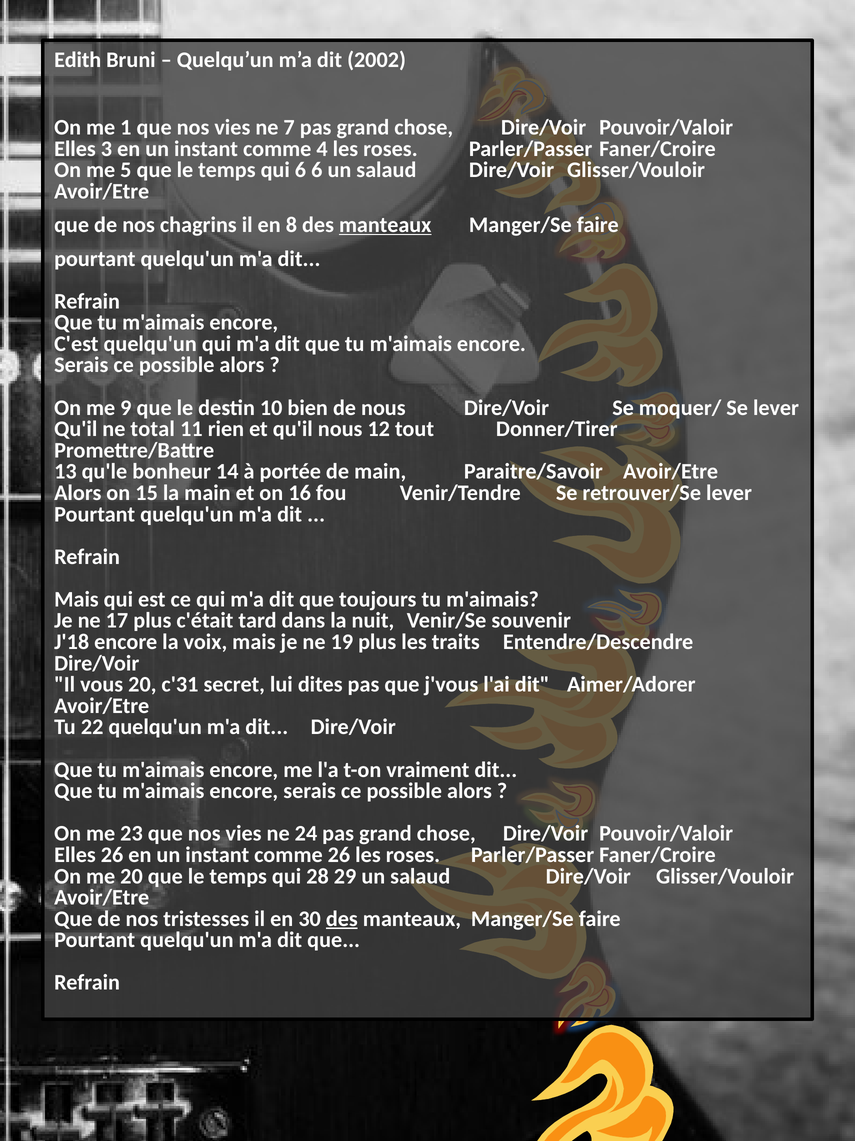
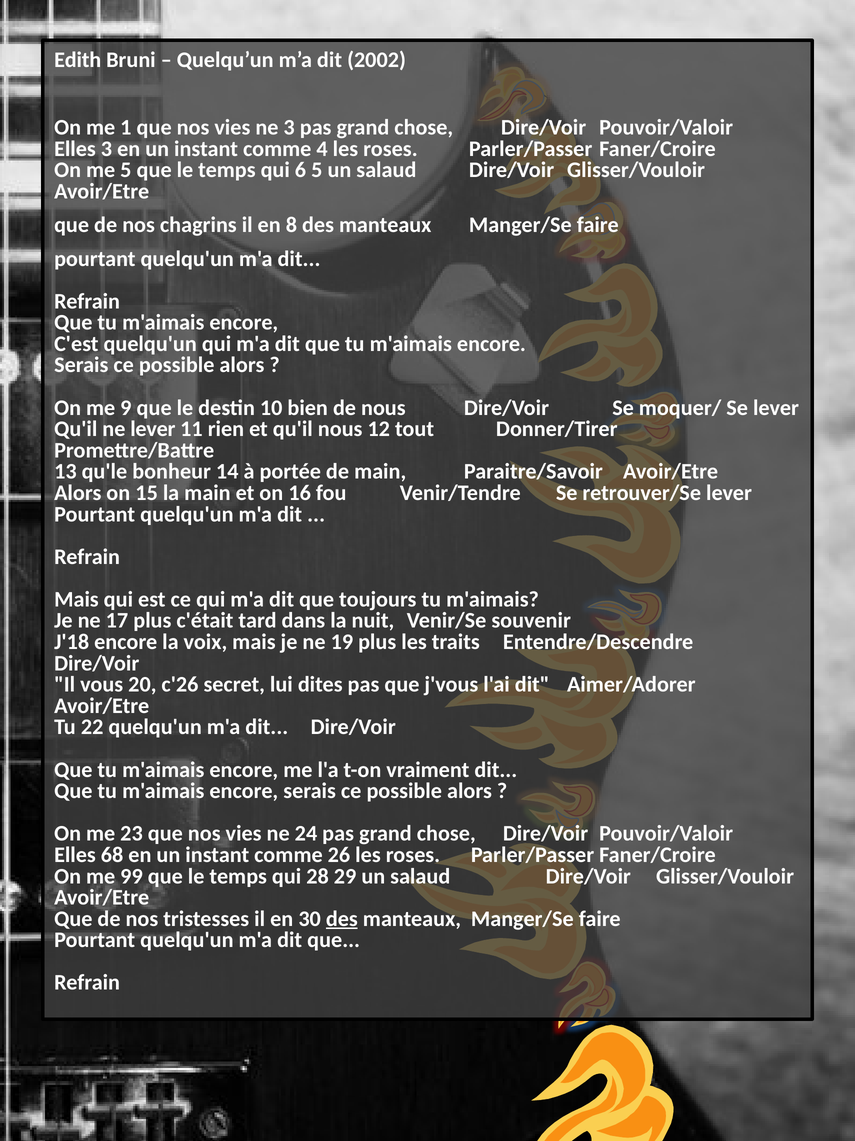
ne 7: 7 -> 3 (289, 127)
6 6: 6 -> 5 (317, 170)
manteaux underline: present -> none (385, 225)
ne total: total -> lever (153, 429)
c'31: c'31 -> c'26 (180, 684)
Elles 26: 26 -> 68 (112, 854)
me 20: 20 -> 99 (132, 875)
